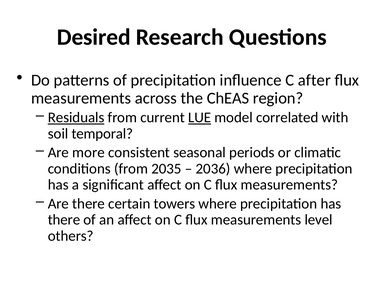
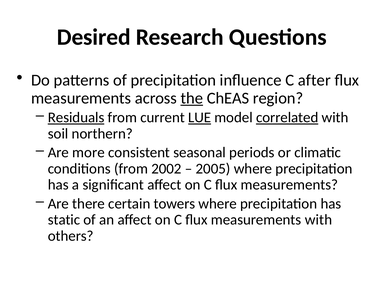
the underline: none -> present (192, 98)
correlated underline: none -> present (287, 118)
temporal: temporal -> northern (102, 134)
2035: 2035 -> 2002 (166, 169)
2036: 2036 -> 2005 (213, 169)
there: there -> static (64, 220)
measurements level: level -> with (318, 220)
